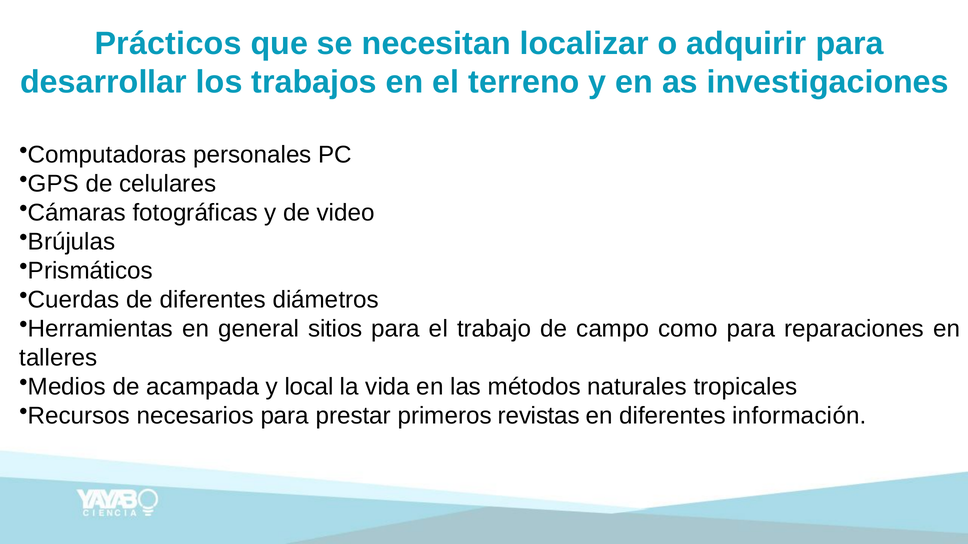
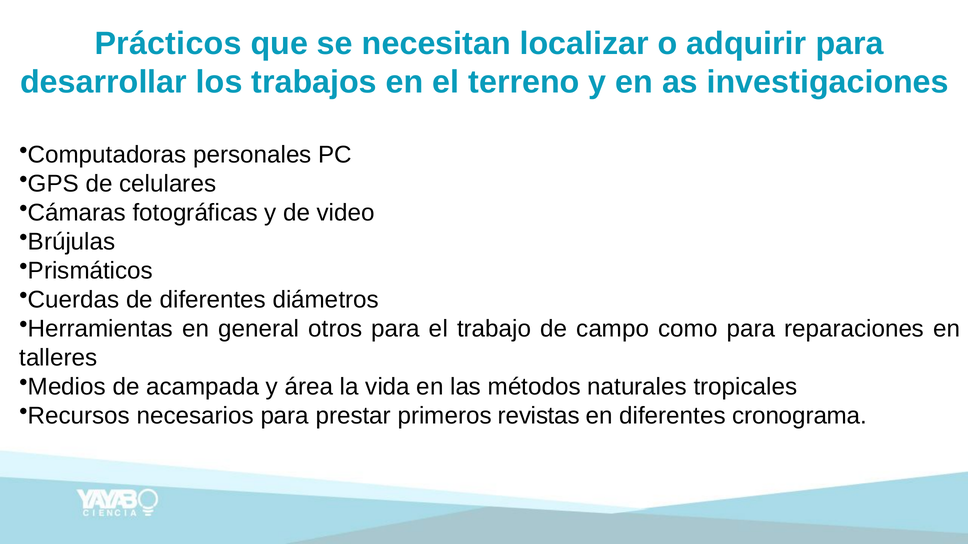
sitios: sitios -> otros (335, 329)
local: local -> área (309, 387)
información: información -> cronograma (800, 416)
